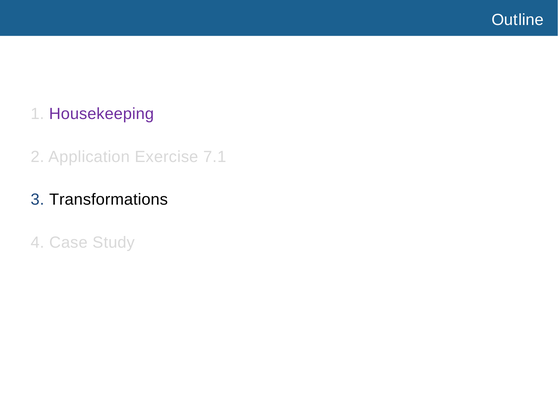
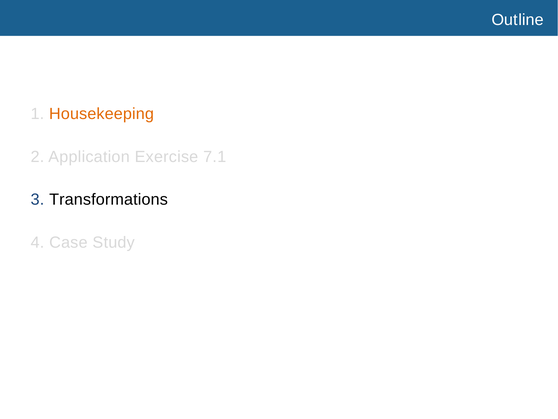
Housekeeping colour: purple -> orange (101, 114)
